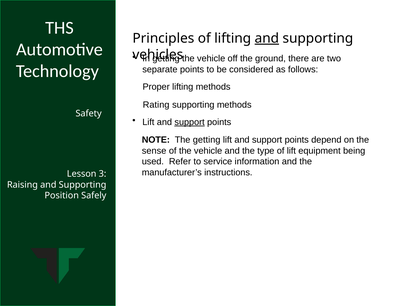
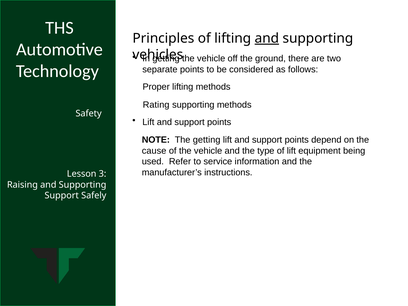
support underline: present -> none (190, 122)
sense: sense -> cause (154, 151)
Position: Position -> Support (62, 196)
